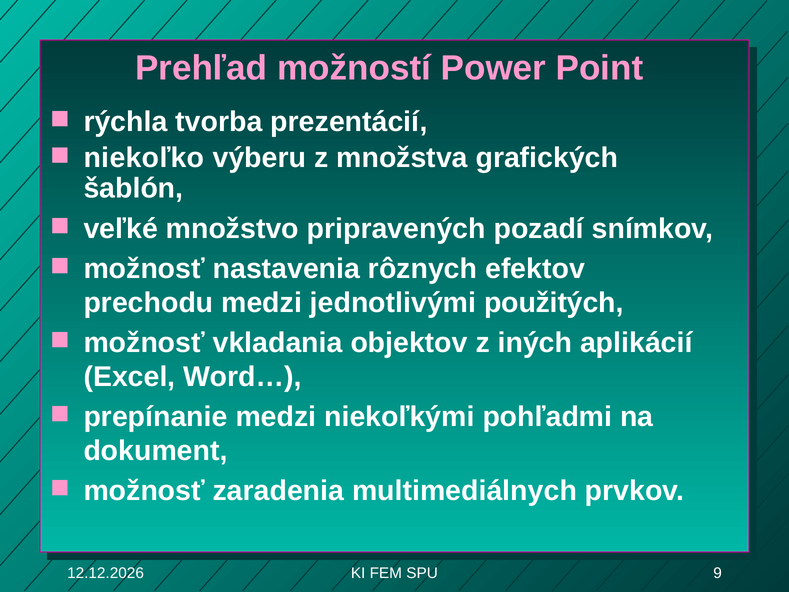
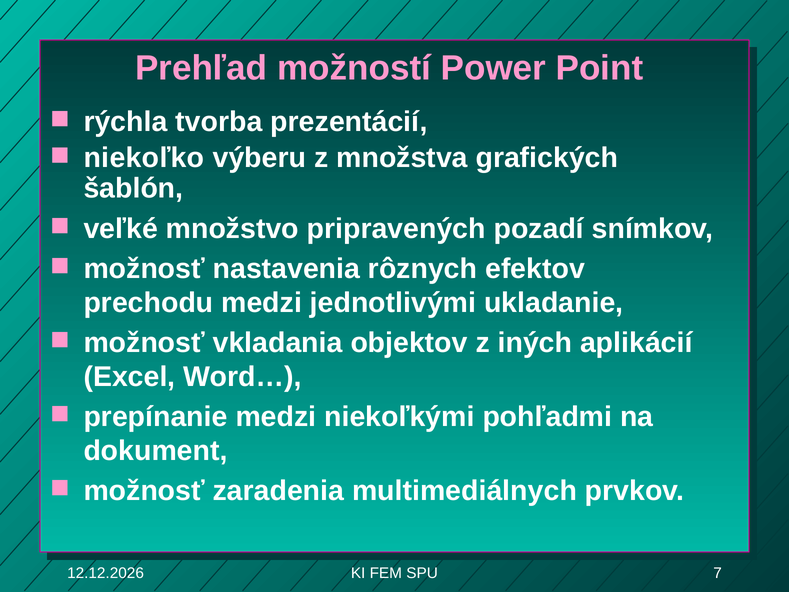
použitých: použitých -> ukladanie (554, 303)
9: 9 -> 7 (718, 573)
